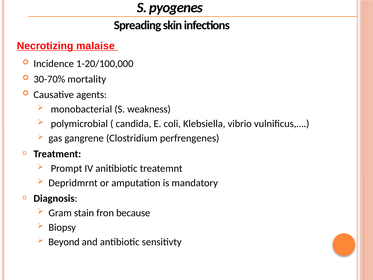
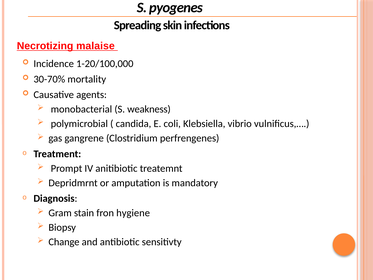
because: because -> hygiene (133, 213)
Beyond: Beyond -> Change (64, 242)
